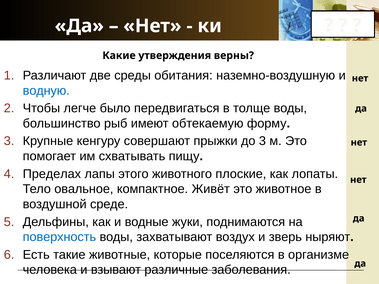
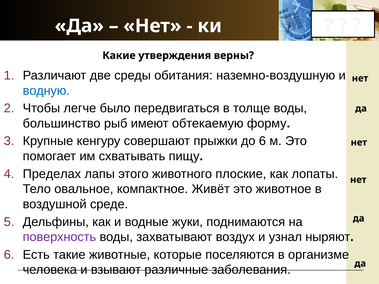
до 3: 3 -> 6 (262, 141)
поверхность colour: blue -> purple (59, 237)
зверь: зверь -> узнал (285, 237)
